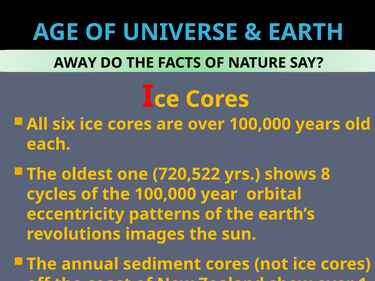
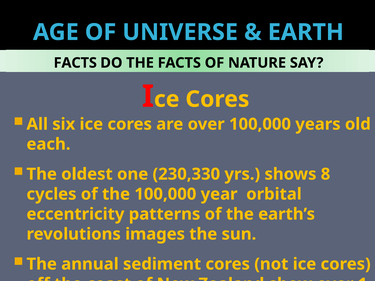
AWAY: AWAY -> FACTS (75, 63)
720,522: 720,522 -> 230,330 (186, 174)
